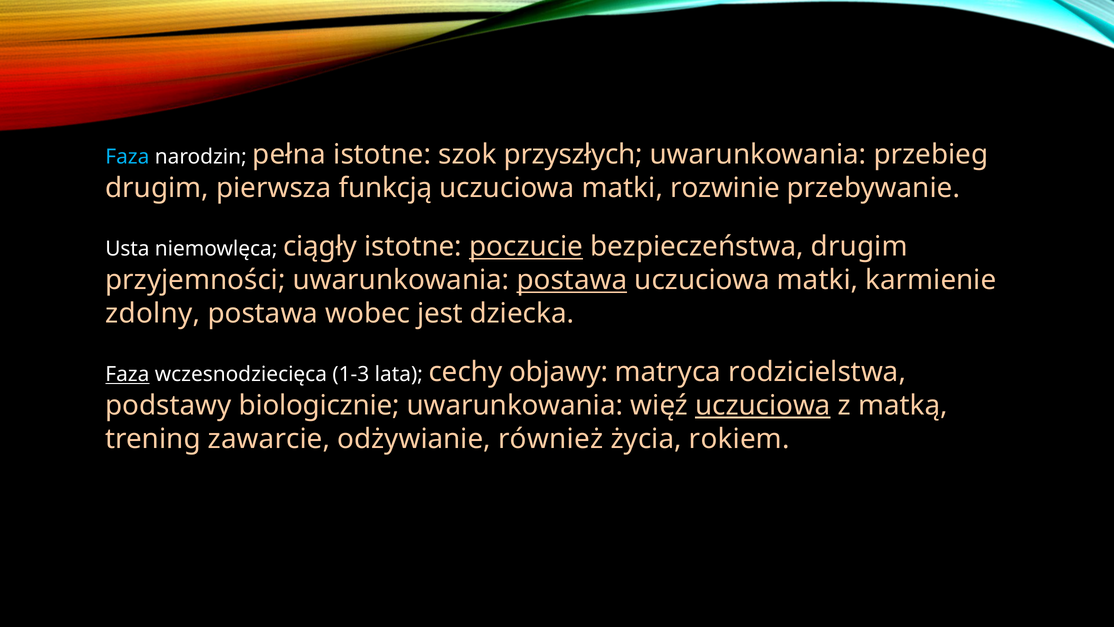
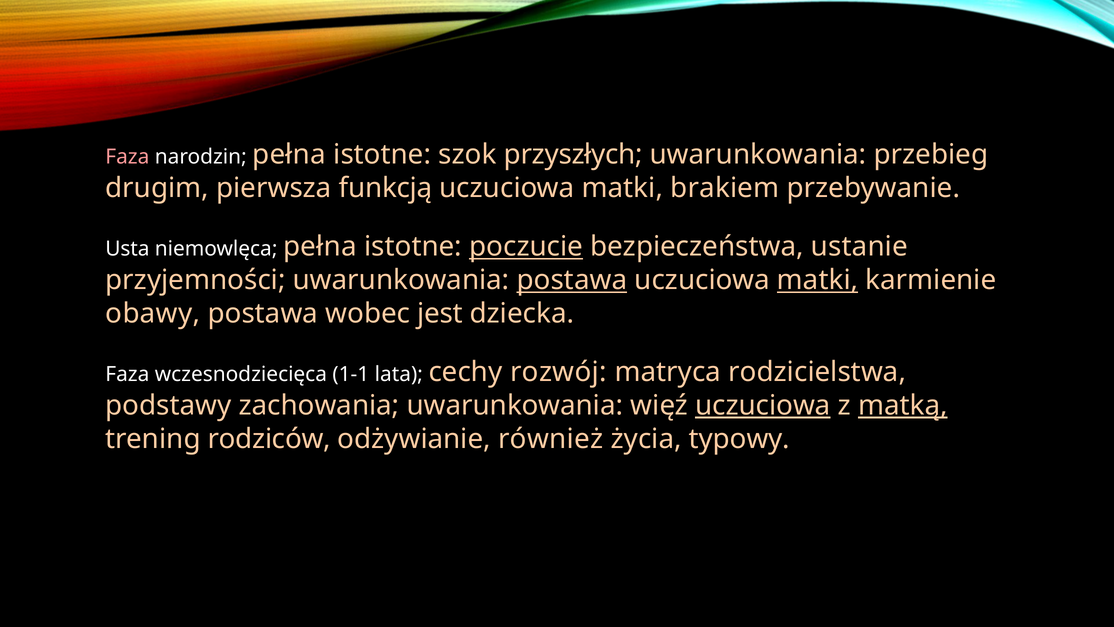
Faza colour: light blue -> pink (127, 157)
rozwinie: rozwinie -> brakiem (725, 188)
niemowlęca ciągły: ciągły -> pełna (320, 247)
bezpieczeństwa drugim: drugim -> ustanie (859, 247)
matki underline: none -> present (818, 280)
zdolny: zdolny -> obawy (153, 313)
Faza underline: present -> none (127, 374)
1-3: 1-3 -> 1-1 (351, 374)
objawy: objawy -> rozwój (558, 372)
biologicznie: biologicznie -> zachowania (319, 405)
matką underline: none -> present (903, 405)
zawarcie: zawarcie -> rodziców (269, 439)
rokiem: rokiem -> typowy (739, 439)
